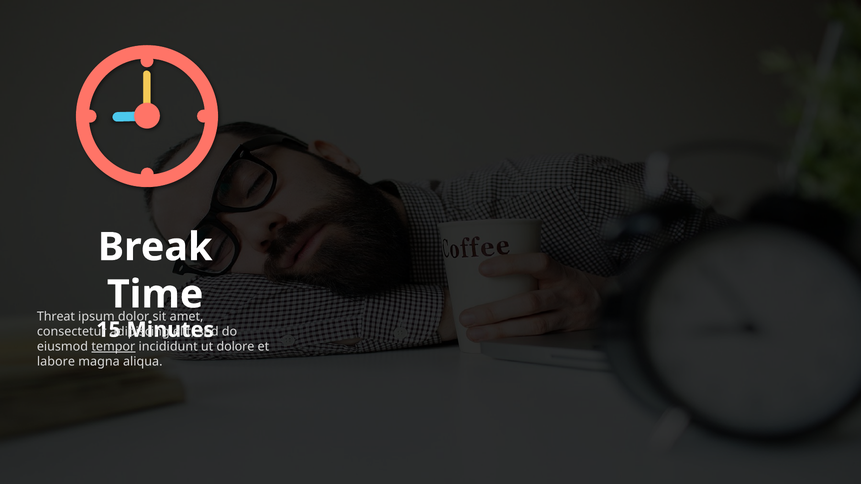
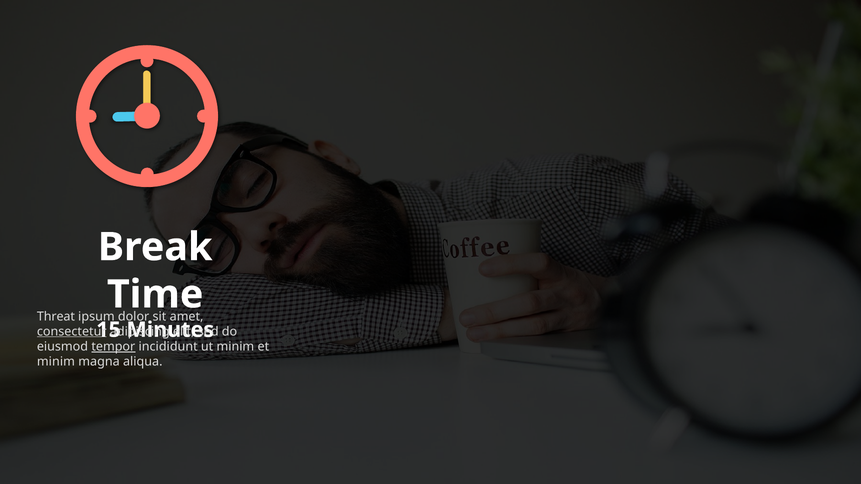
consectetur underline: none -> present (72, 332)
dolore: dolore -> minim (235, 347)
labore: labore -> minim (56, 362)
